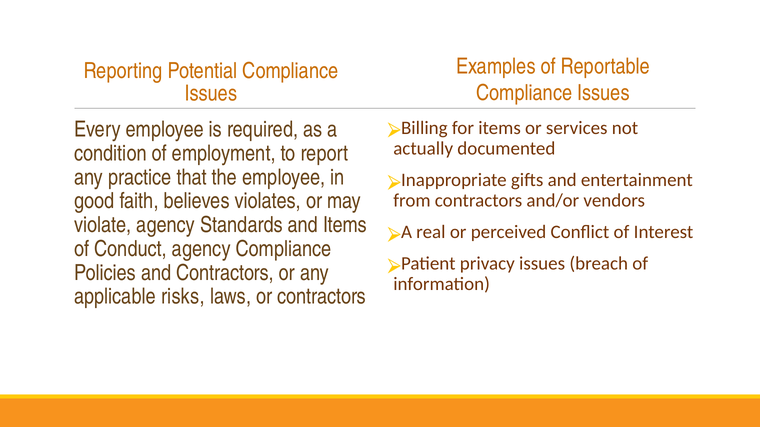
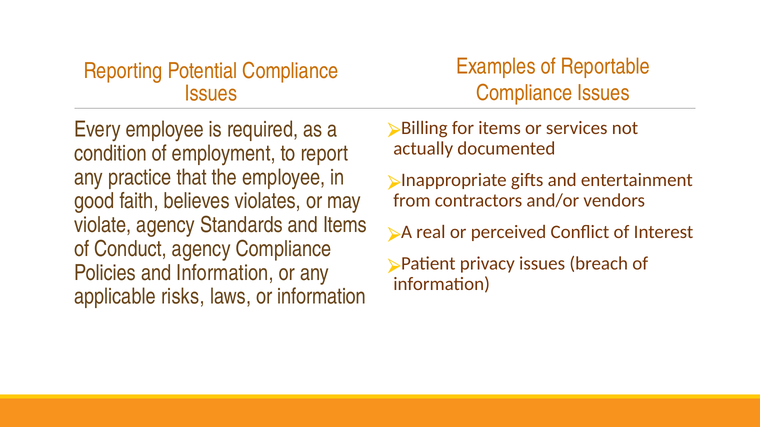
and Contractors: Contractors -> Information (225, 273)
or contractors: contractors -> information (322, 297)
